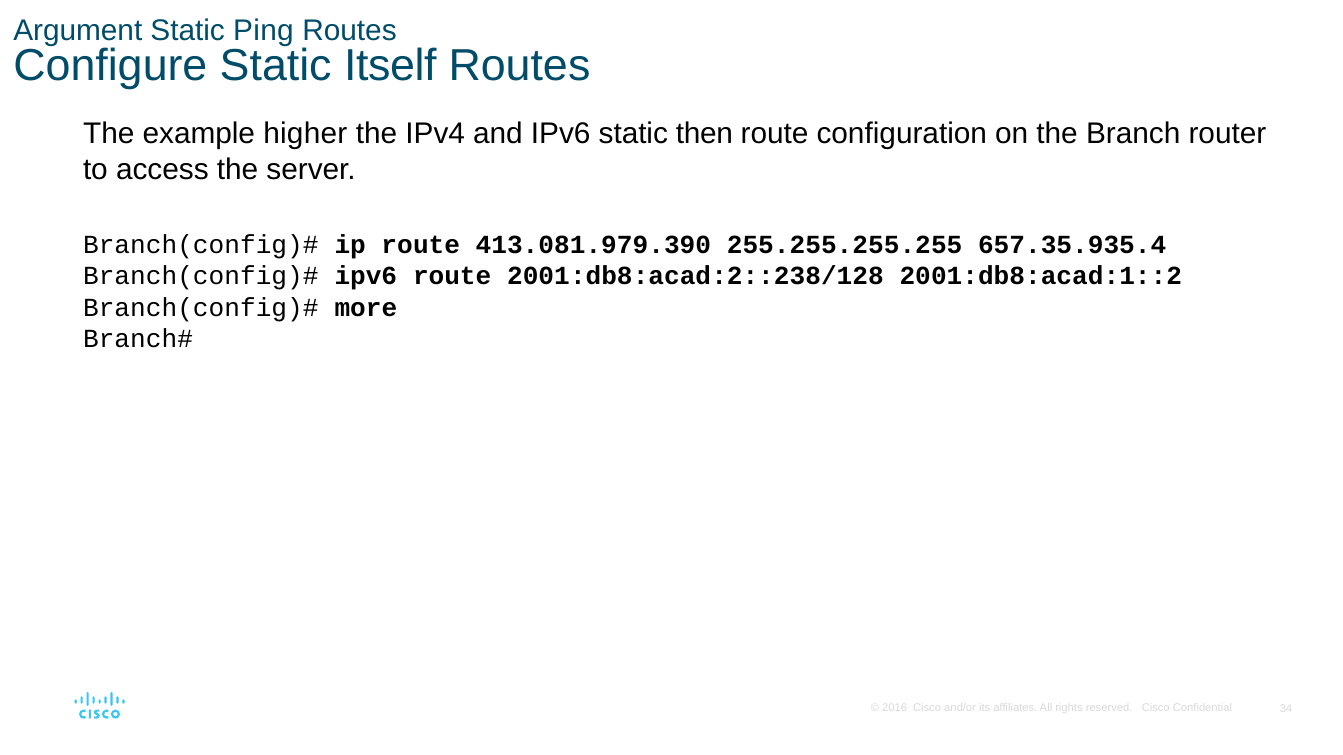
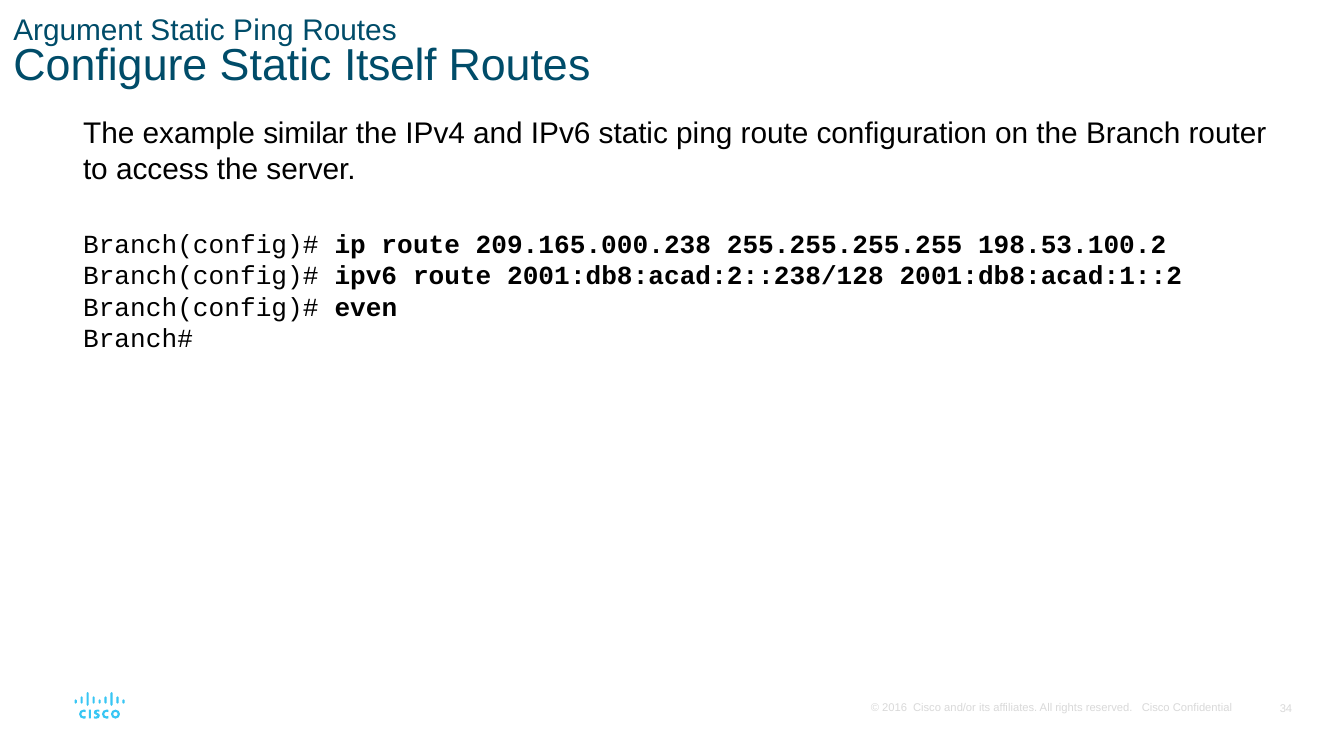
higher: higher -> similar (306, 134)
IPv6 static then: then -> ping (704, 134)
413.081.979.390: 413.081.979.390 -> 209.165.000.238 (593, 245)
657.35.935.4: 657.35.935.4 -> 198.53.100.2 (1072, 245)
more: more -> even (366, 308)
